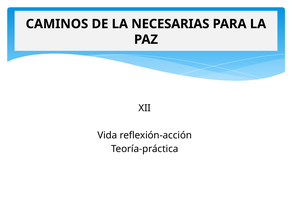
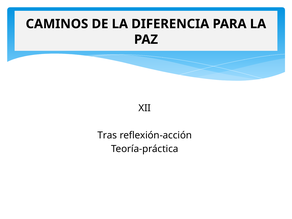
NECESARIAS: NECESARIAS -> DIFERENCIA (170, 24)
Vida: Vida -> Tras (107, 135)
